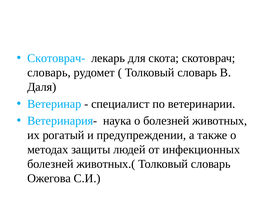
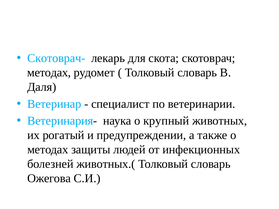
словарь: словарь -> методах (49, 73)
о болезней: болезней -> крупный (166, 121)
